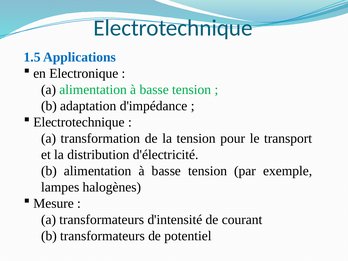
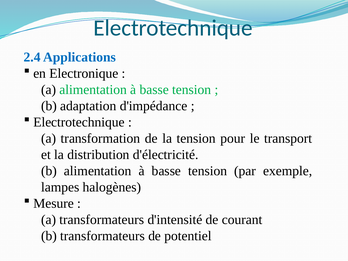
1.5: 1.5 -> 2.4 (32, 57)
